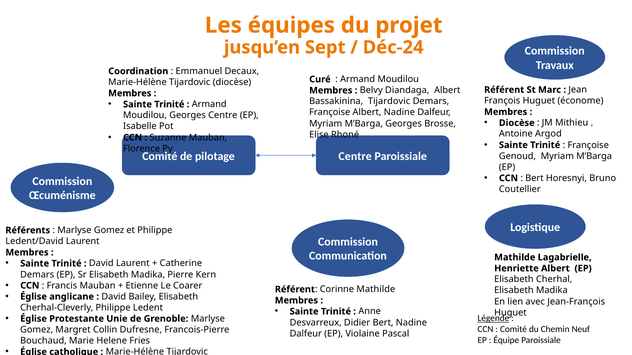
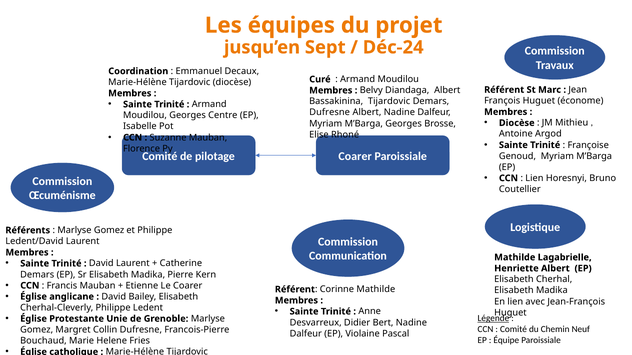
Françoise: Françoise -> Dufresne (330, 113)
Centre: Centre -> Coarer (355, 156)
Bert: Bert -> Lien (534, 178)
